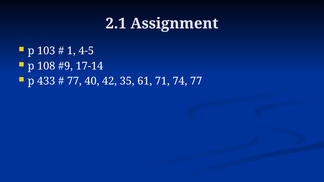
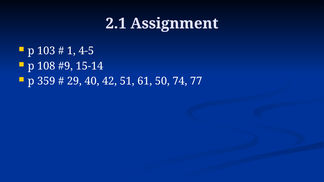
17-14: 17-14 -> 15-14 (89, 66)
433: 433 -> 359 (46, 81)
77: 77 -> 29 (74, 81)
35: 35 -> 51 (127, 81)
71: 71 -> 50 (162, 81)
